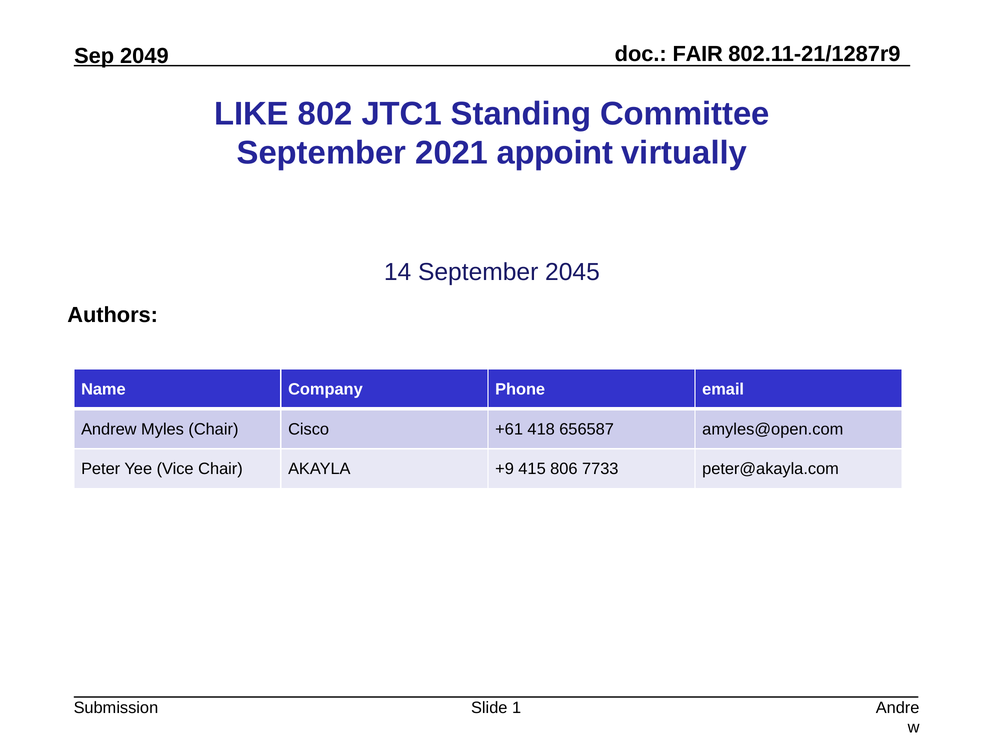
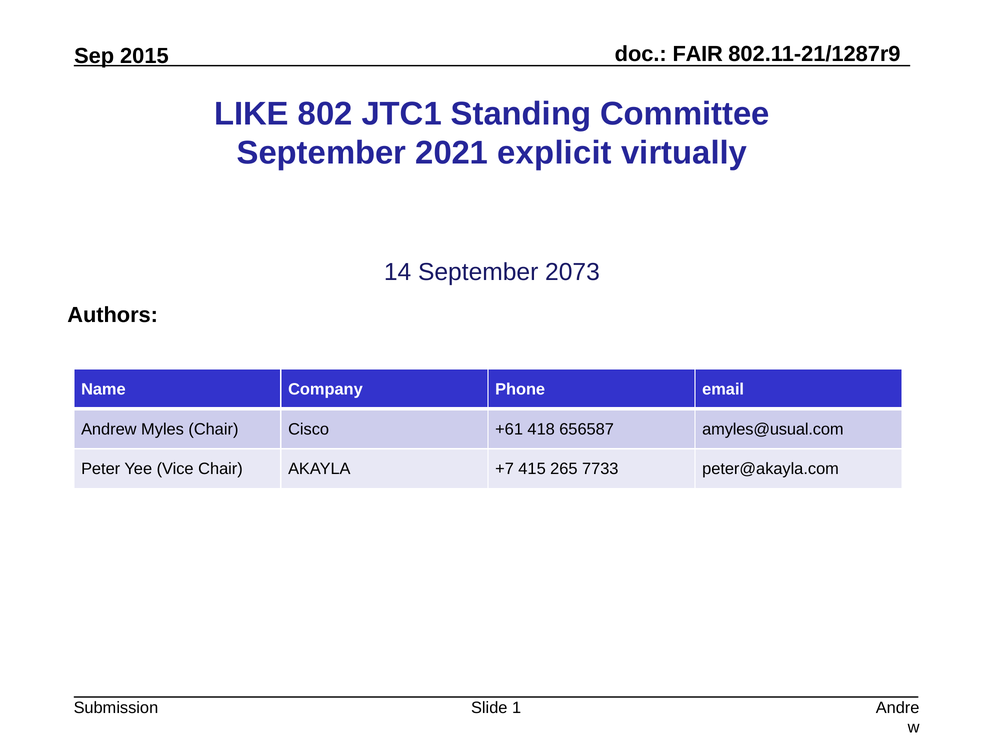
2049: 2049 -> 2015 (144, 56)
appoint: appoint -> explicit (555, 153)
2045: 2045 -> 2073 (572, 272)
amyles@open.com: amyles@open.com -> amyles@usual.com (773, 429)
+9: +9 -> +7 (505, 469)
806: 806 -> 265 (564, 469)
